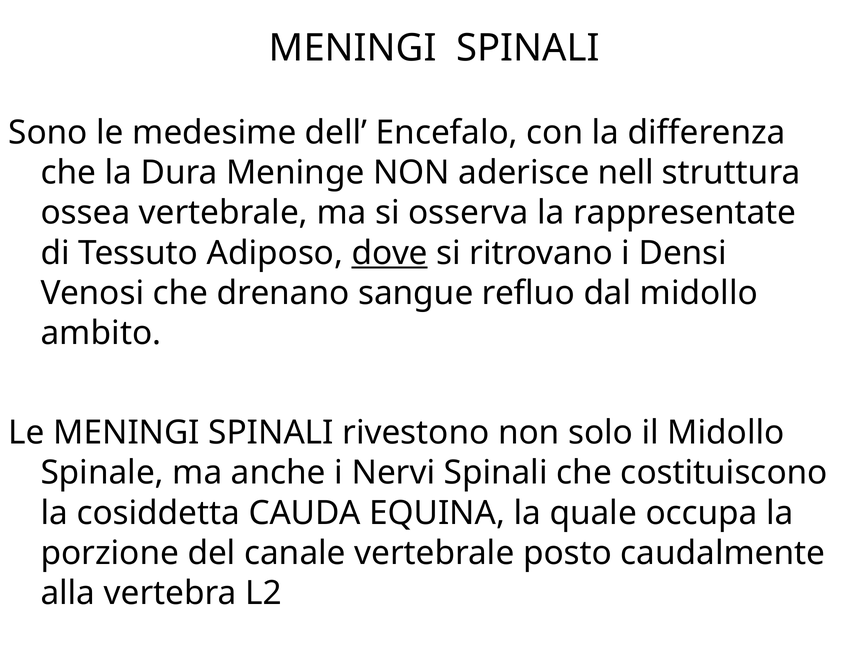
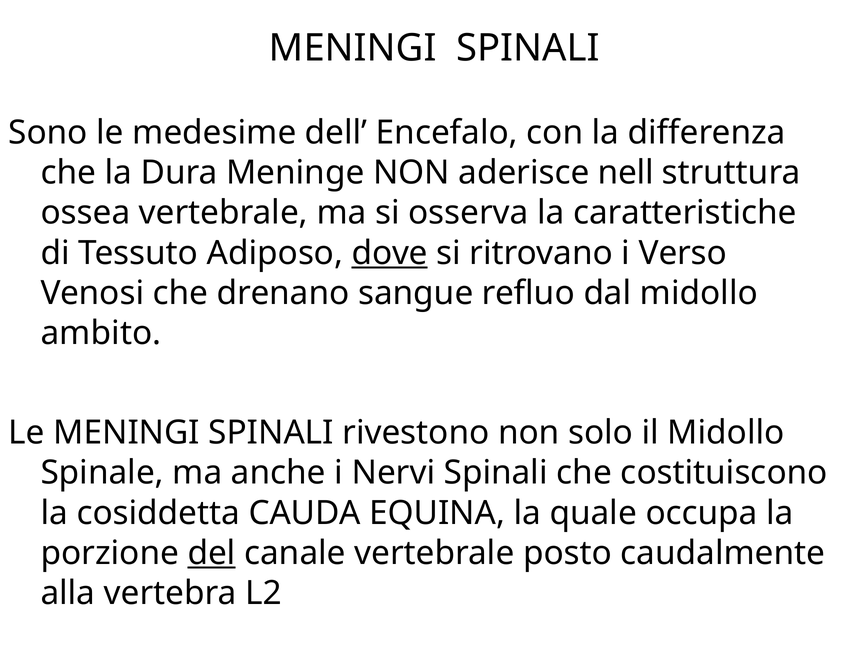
rappresentate: rappresentate -> caratteristiche (685, 213)
Densi: Densi -> Verso (683, 253)
del underline: none -> present (212, 553)
